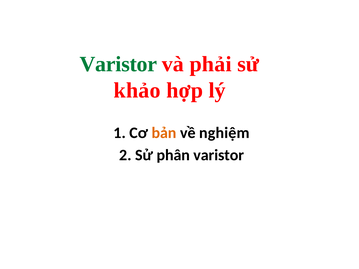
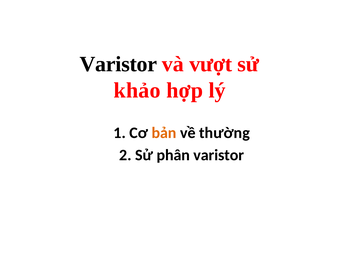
Varistor colour: green -> black (118, 64)
phải: phải -> vượt (211, 64)
nghiệm: nghiệm -> thường (225, 133)
